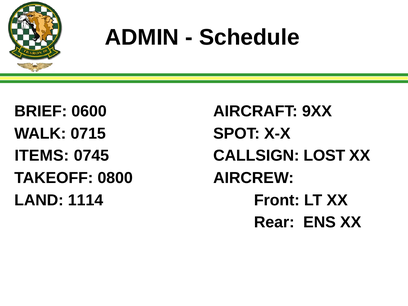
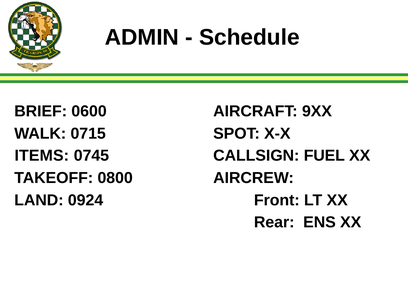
LOST: LOST -> FUEL (324, 156)
1114: 1114 -> 0924 (86, 200)
